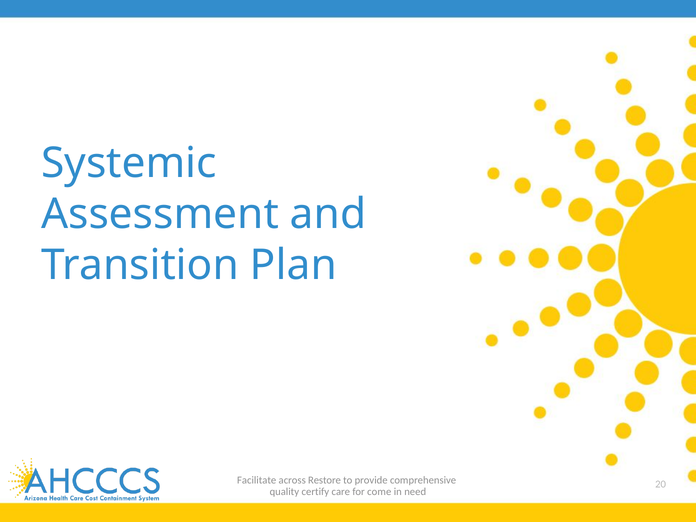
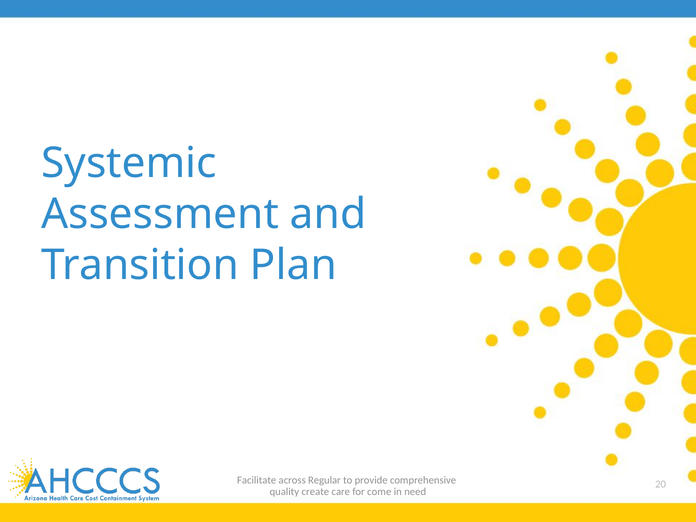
Restore: Restore -> Regular (324, 480)
certify: certify -> create (315, 492)
